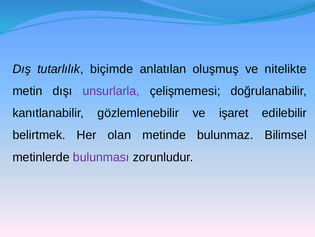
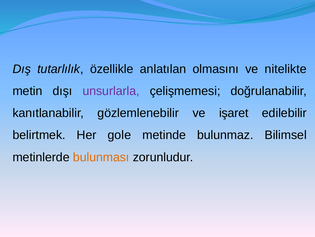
biçimde: biçimde -> özellikle (112, 69)
oluşmuş: oluşmuş -> olmasını (216, 69)
olan: olan -> gole (119, 135)
bulunması colour: purple -> orange (101, 157)
